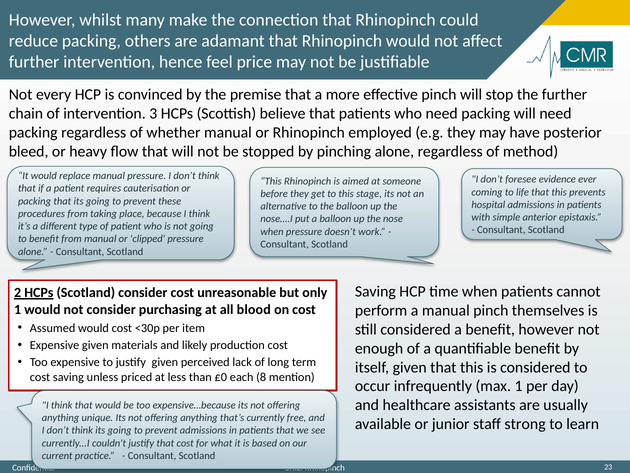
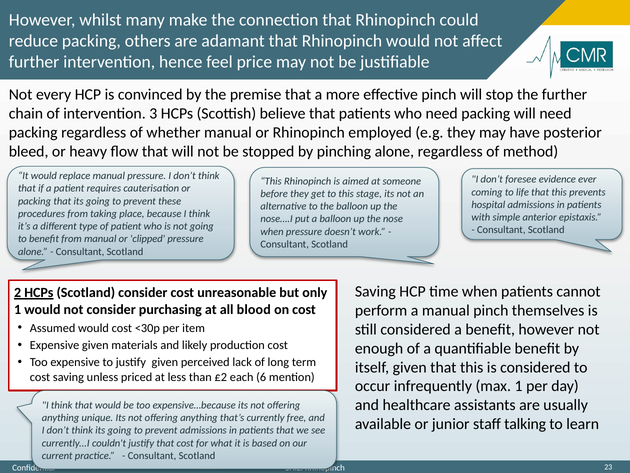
£0: £0 -> £2 (221, 377)
8: 8 -> 6 (261, 377)
strong: strong -> talking (525, 424)
